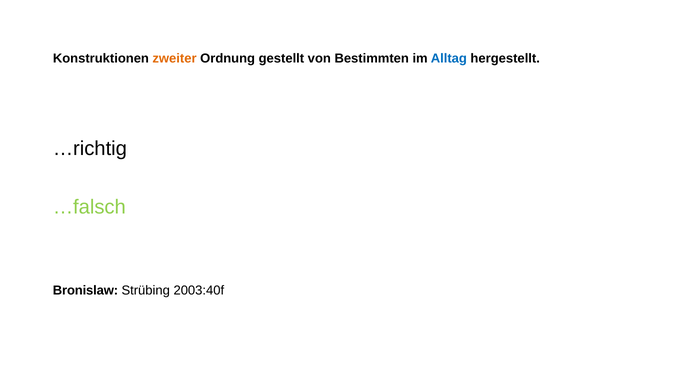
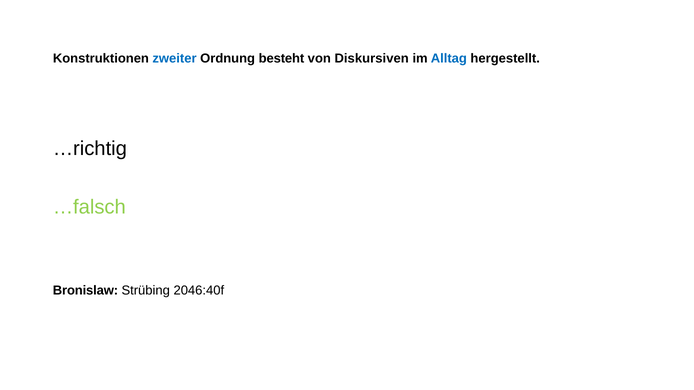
zweiter colour: orange -> blue (175, 58)
gestellt: gestellt -> besteht (281, 58)
Bestimmten: Bestimmten -> Diskursiven (372, 58)
2003:40f: 2003:40f -> 2046:40f (199, 291)
